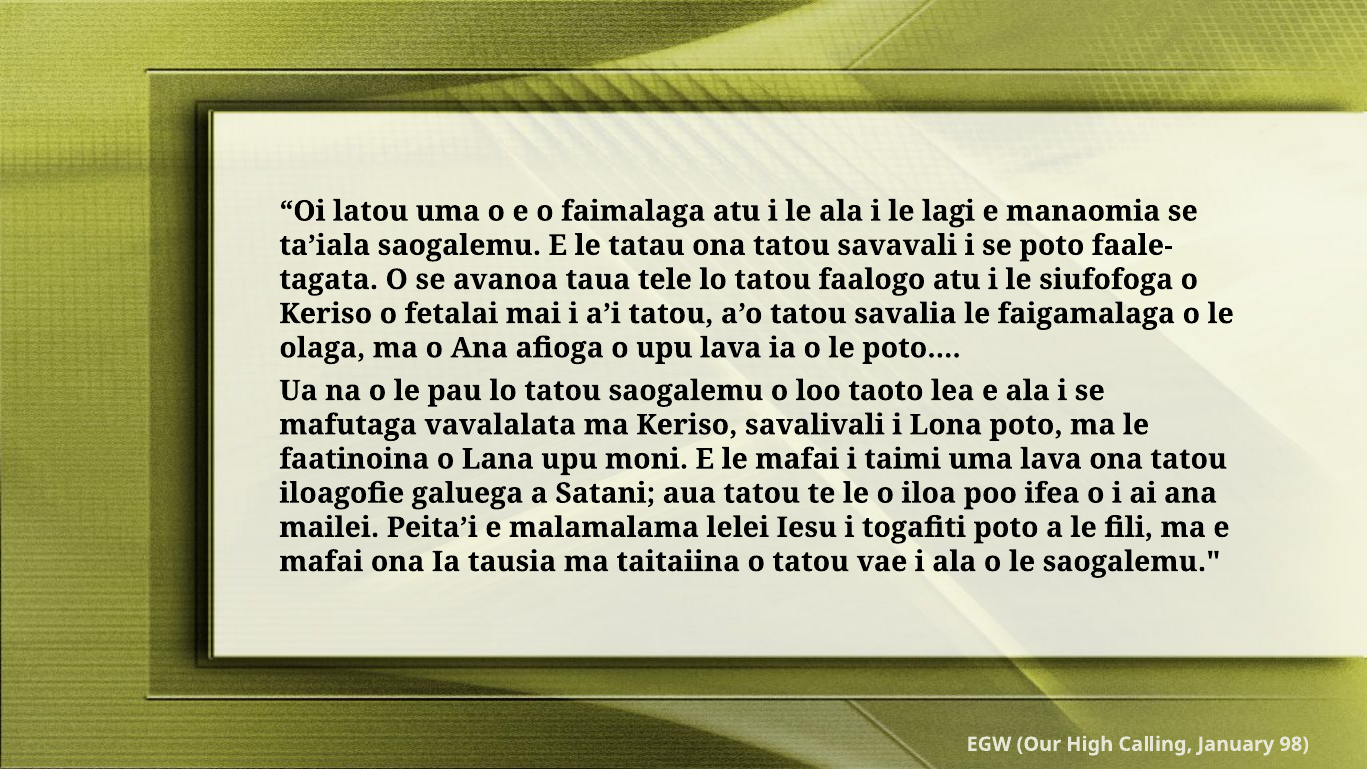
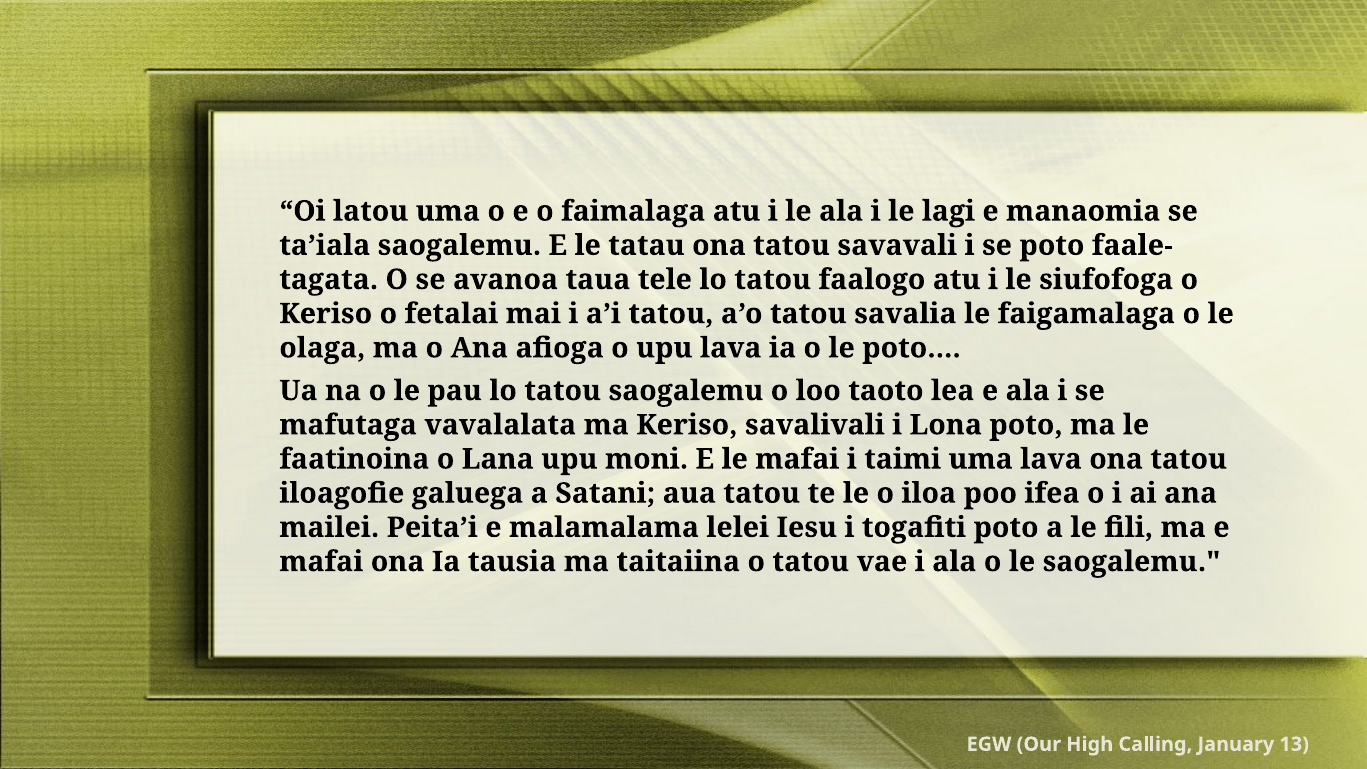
98: 98 -> 13 (1294, 744)
